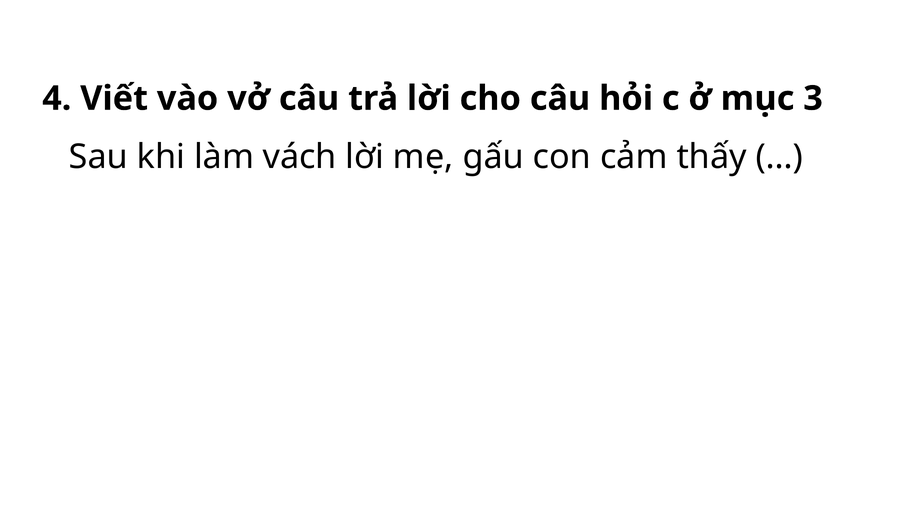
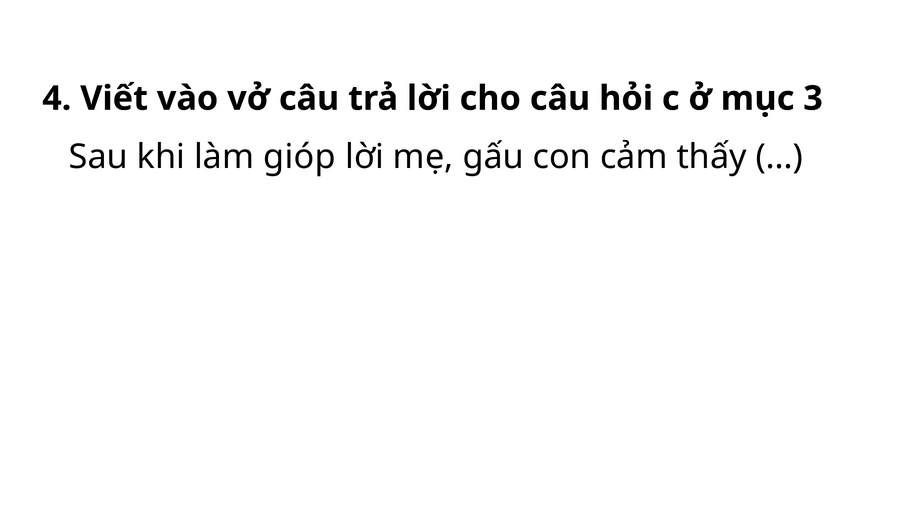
vách: vách -> gióp (300, 157)
